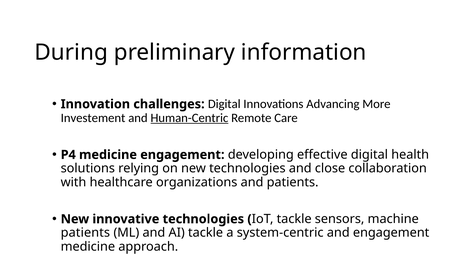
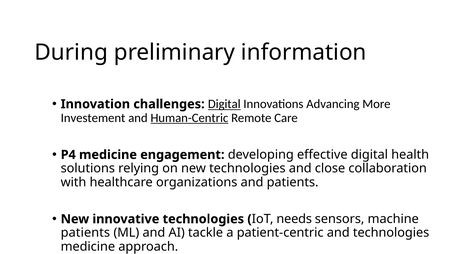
Digital underline: none -> present (224, 104)
IoT tackle: tackle -> needs (294, 219)
system-centric: system-centric -> patient-centric (280, 233)
and engagement: engagement -> technologies (391, 233)
